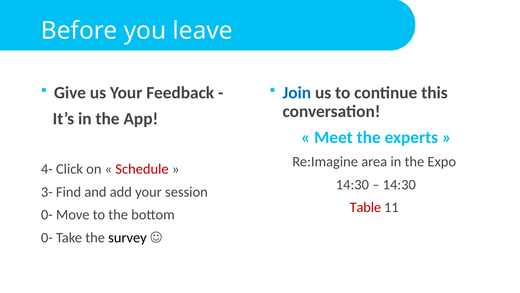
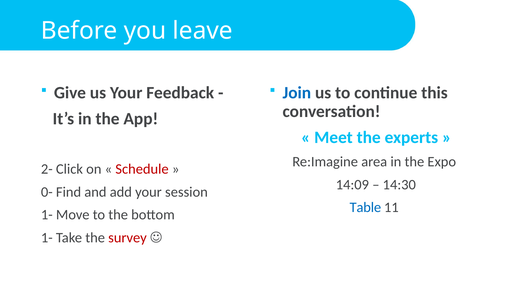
4-: 4- -> 2- (47, 169)
14:30: 14:30 -> 14:09 (352, 185)
3-: 3- -> 0- (47, 192)
Table colour: red -> blue (365, 207)
0-: 0- -> 1- (47, 215)
0-: 0- -> 1- (47, 237)
survey colour: black -> red (128, 237)
